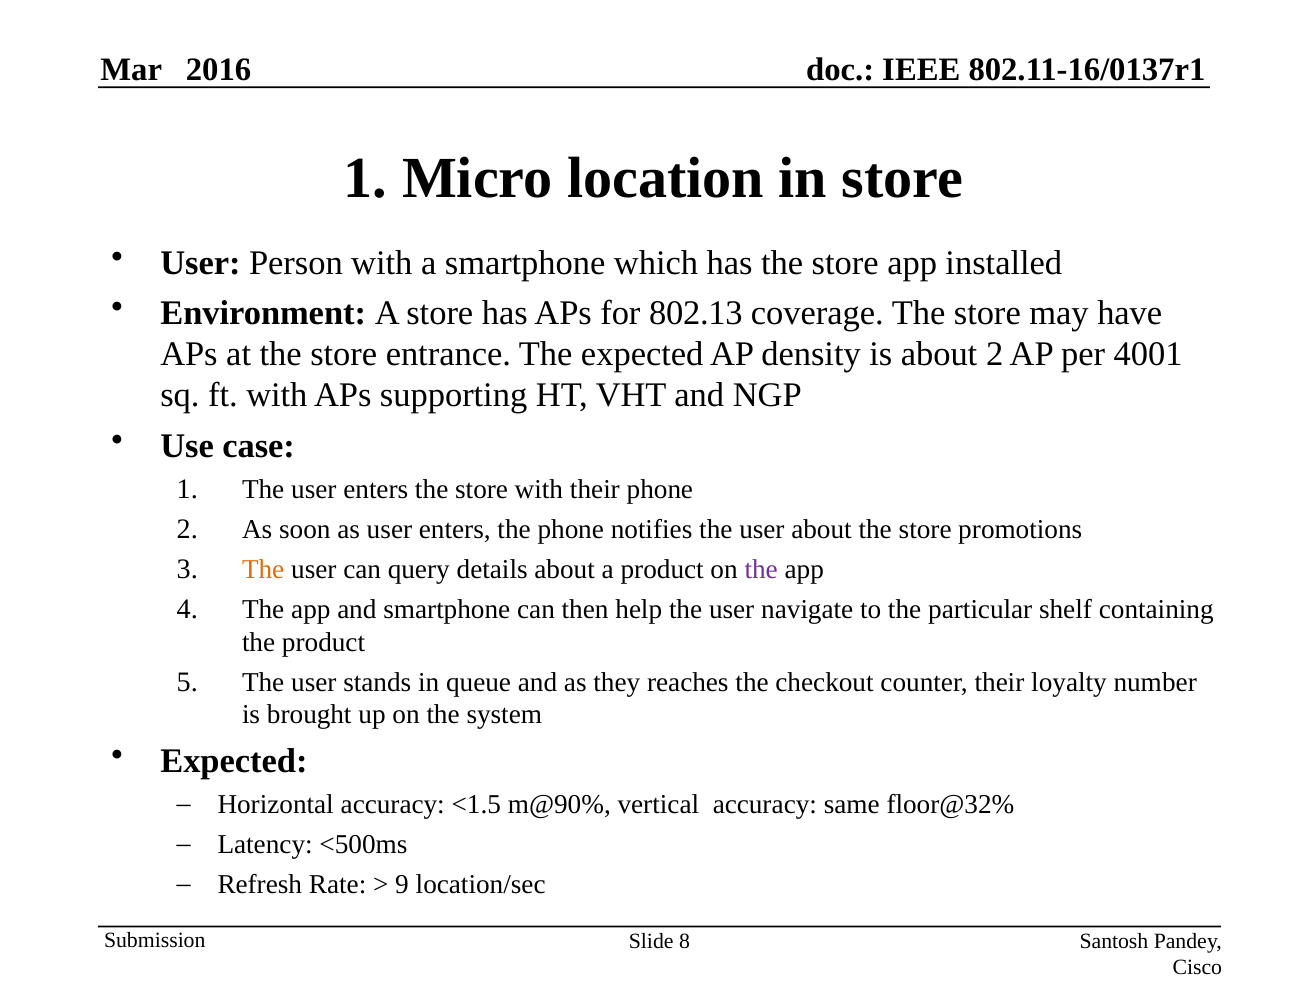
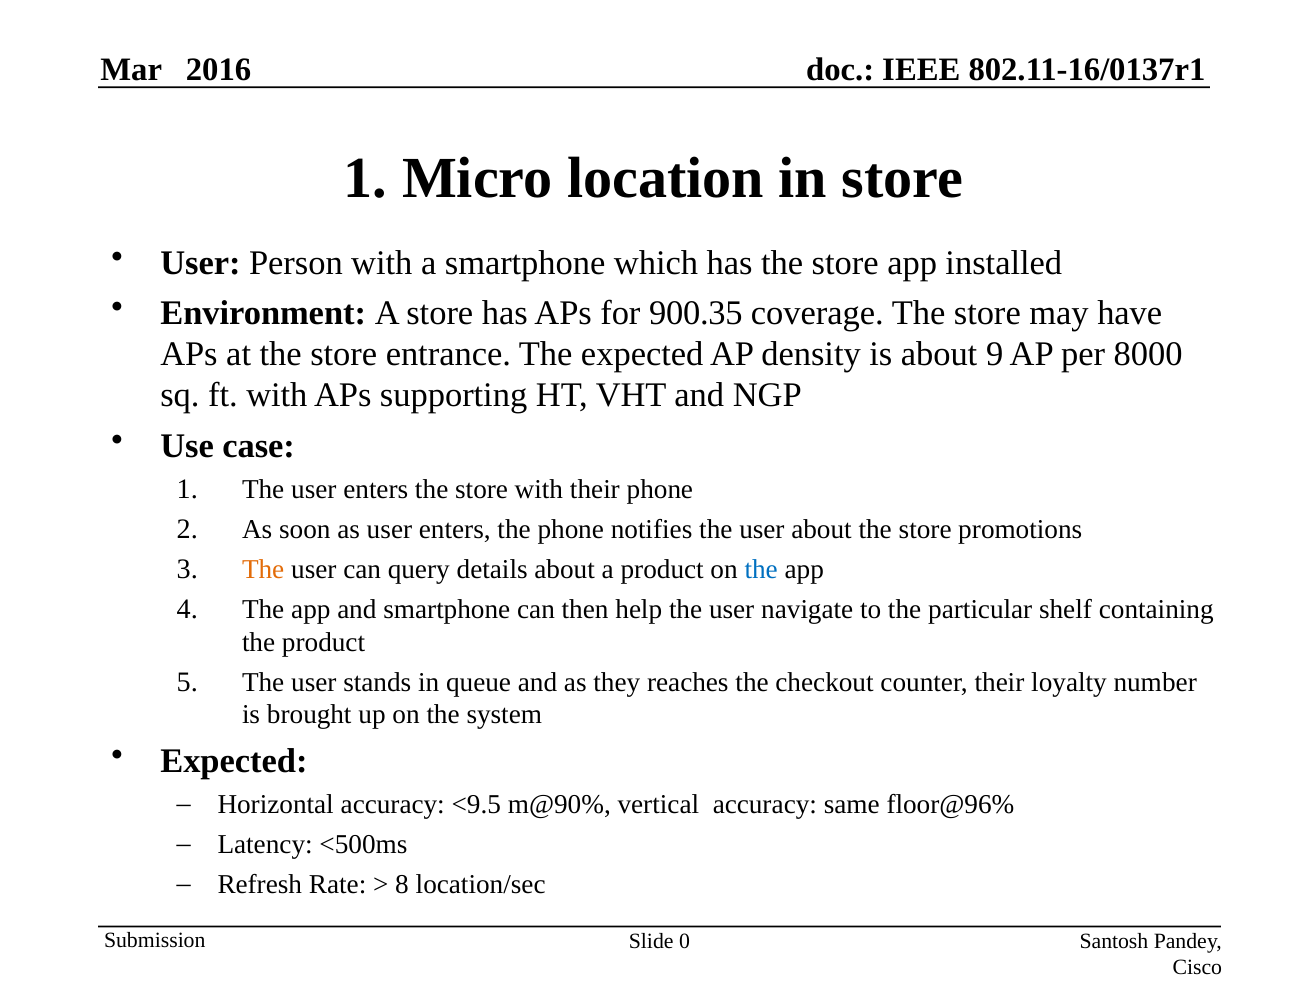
802.13: 802.13 -> 900.35 (696, 313)
about 2: 2 -> 9 (995, 354)
4001: 4001 -> 8000 (1148, 354)
the colour: purple -> blue (761, 569)
<1.5: <1.5 -> <9.5 (476, 805)
floor@32%: floor@32% -> floor@96% (950, 805)
9: 9 -> 8 (402, 885)
8: 8 -> 0 (684, 941)
